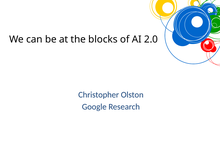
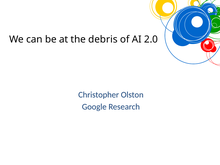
blocks: blocks -> debris (103, 39)
